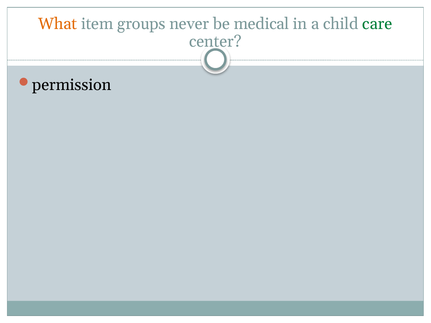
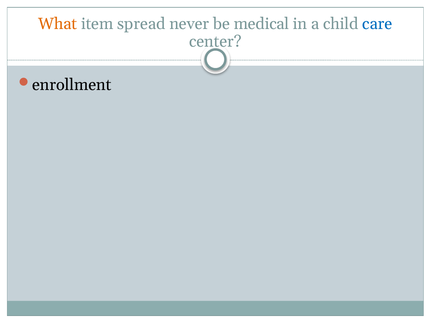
groups: groups -> spread (141, 24)
care colour: green -> blue (377, 24)
permission: permission -> enrollment (72, 85)
